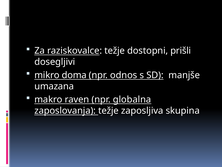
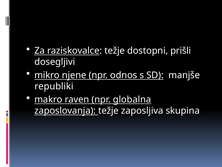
doma: doma -> njene (74, 75)
umazana: umazana -> republiki (54, 86)
